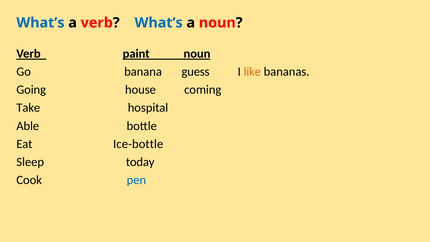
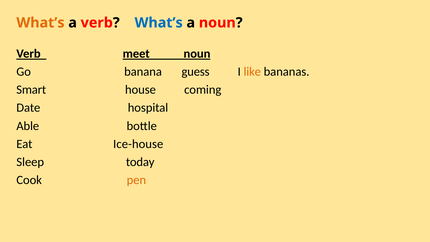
What’s colour: blue -> orange (40, 23)
paint: paint -> meet (136, 54)
Going: Going -> Smart (31, 90)
Take: Take -> Date (28, 108)
Ice-bottle: Ice-bottle -> Ice-house (138, 144)
pen colour: blue -> orange (136, 180)
